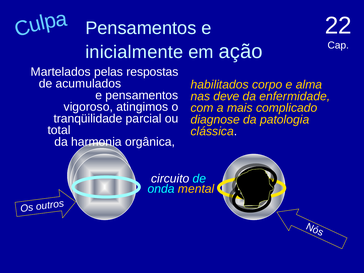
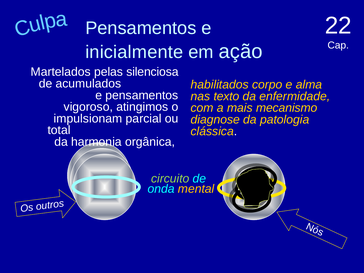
respostas: respostas -> silenciosa (152, 72)
deve: deve -> texto (226, 96)
complicado: complicado -> mecanismo (287, 108)
tranqüilidade: tranqüilidade -> impulsionam (88, 119)
circuito colour: white -> light green (170, 179)
